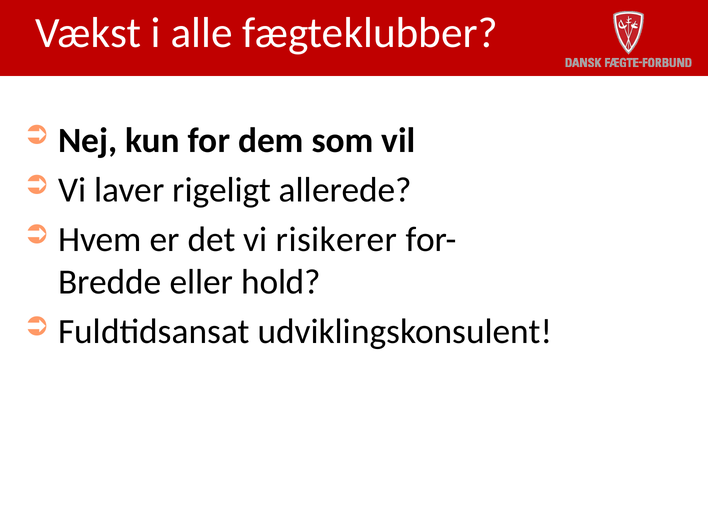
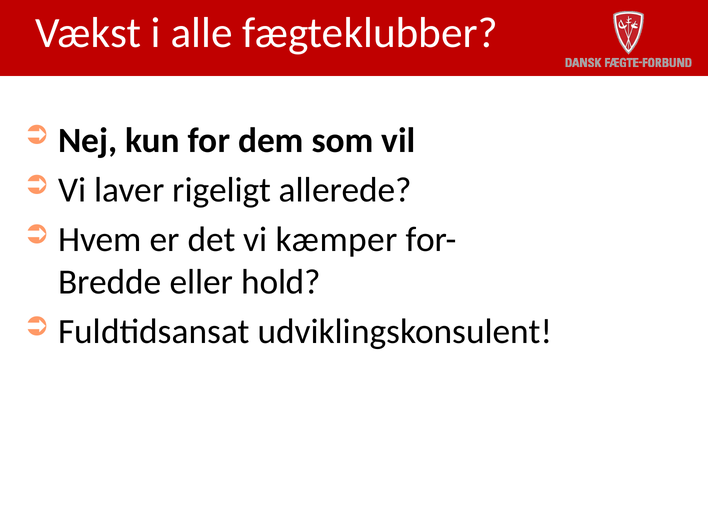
risikerer: risikerer -> kæmper (336, 240)
